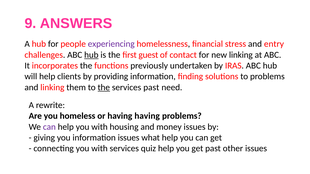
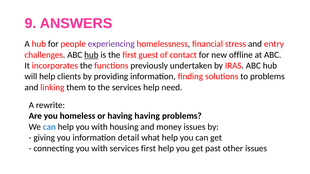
new linking: linking -> offline (241, 55)
the underline: present -> none (104, 88)
services past: past -> help (151, 88)
can colour: purple -> blue (49, 127)
information issues: issues -> detail (128, 138)
services quiz: quiz -> first (148, 149)
